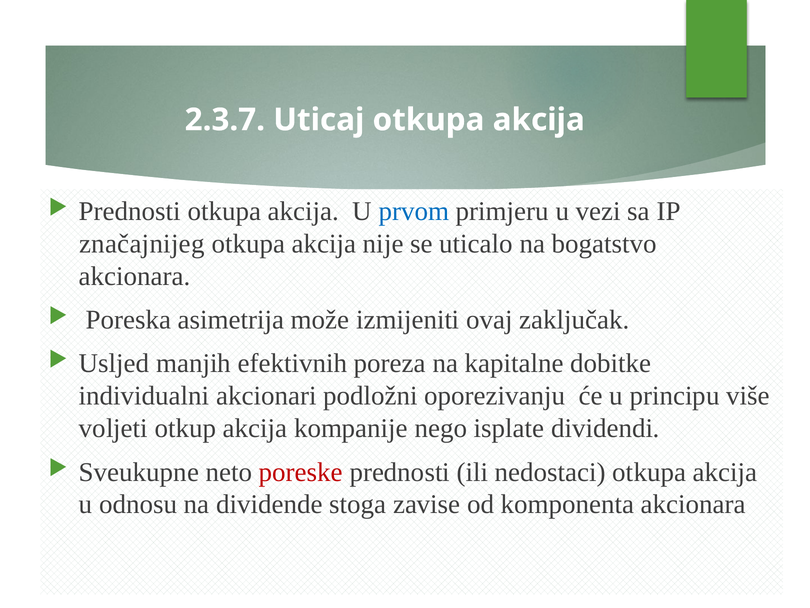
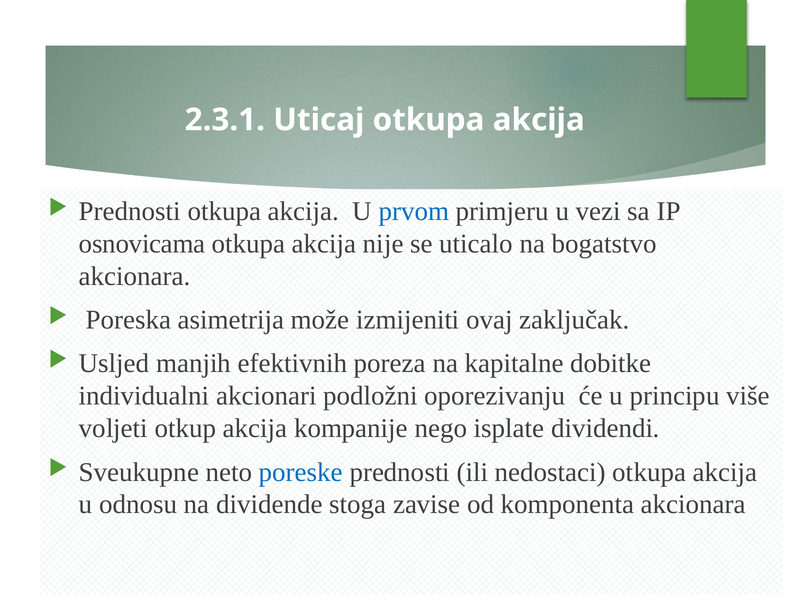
2.3.7: 2.3.7 -> 2.3.1 (225, 120)
značajnijeg: značajnijeg -> osnovicama (142, 244)
poreske colour: red -> blue (301, 472)
